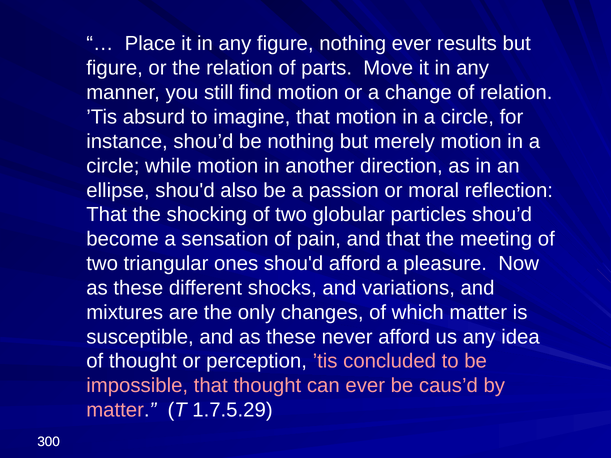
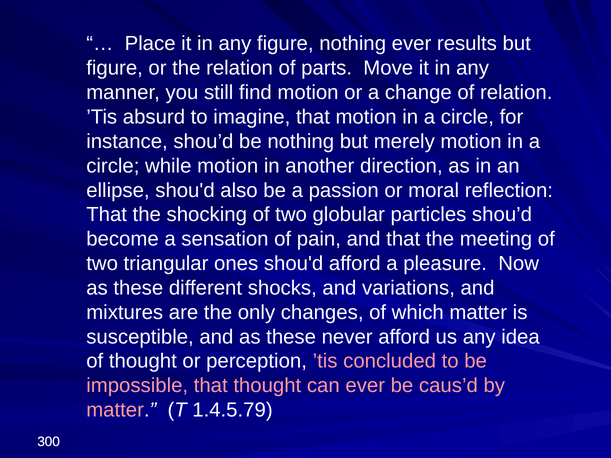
1.7.5.29: 1.7.5.29 -> 1.4.5.79 (232, 410)
